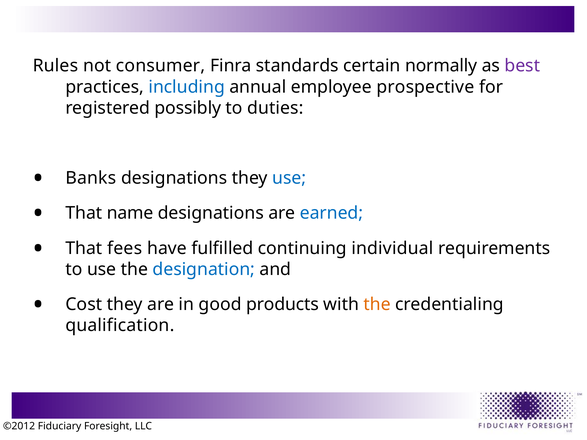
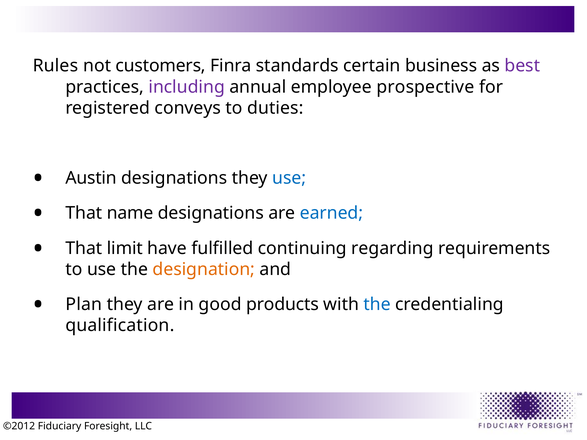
consumer: consumer -> customers (161, 66)
normally: normally -> business (441, 66)
including colour: blue -> purple (187, 87)
possibly: possibly -> conveys (188, 108)
Banks: Banks -> Austin (91, 178)
fees: fees -> limit (125, 248)
individual: individual -> regarding (393, 248)
designation colour: blue -> orange (204, 270)
Cost: Cost -> Plan (84, 305)
the colour: orange -> blue (377, 305)
